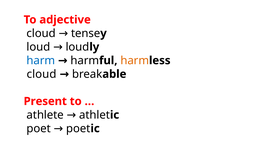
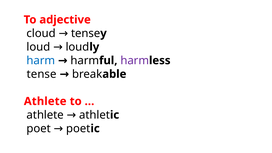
harm colour: orange -> purple (135, 60)
cloud: cloud -> tense (42, 74)
Present: Present -> Athlete (45, 101)
